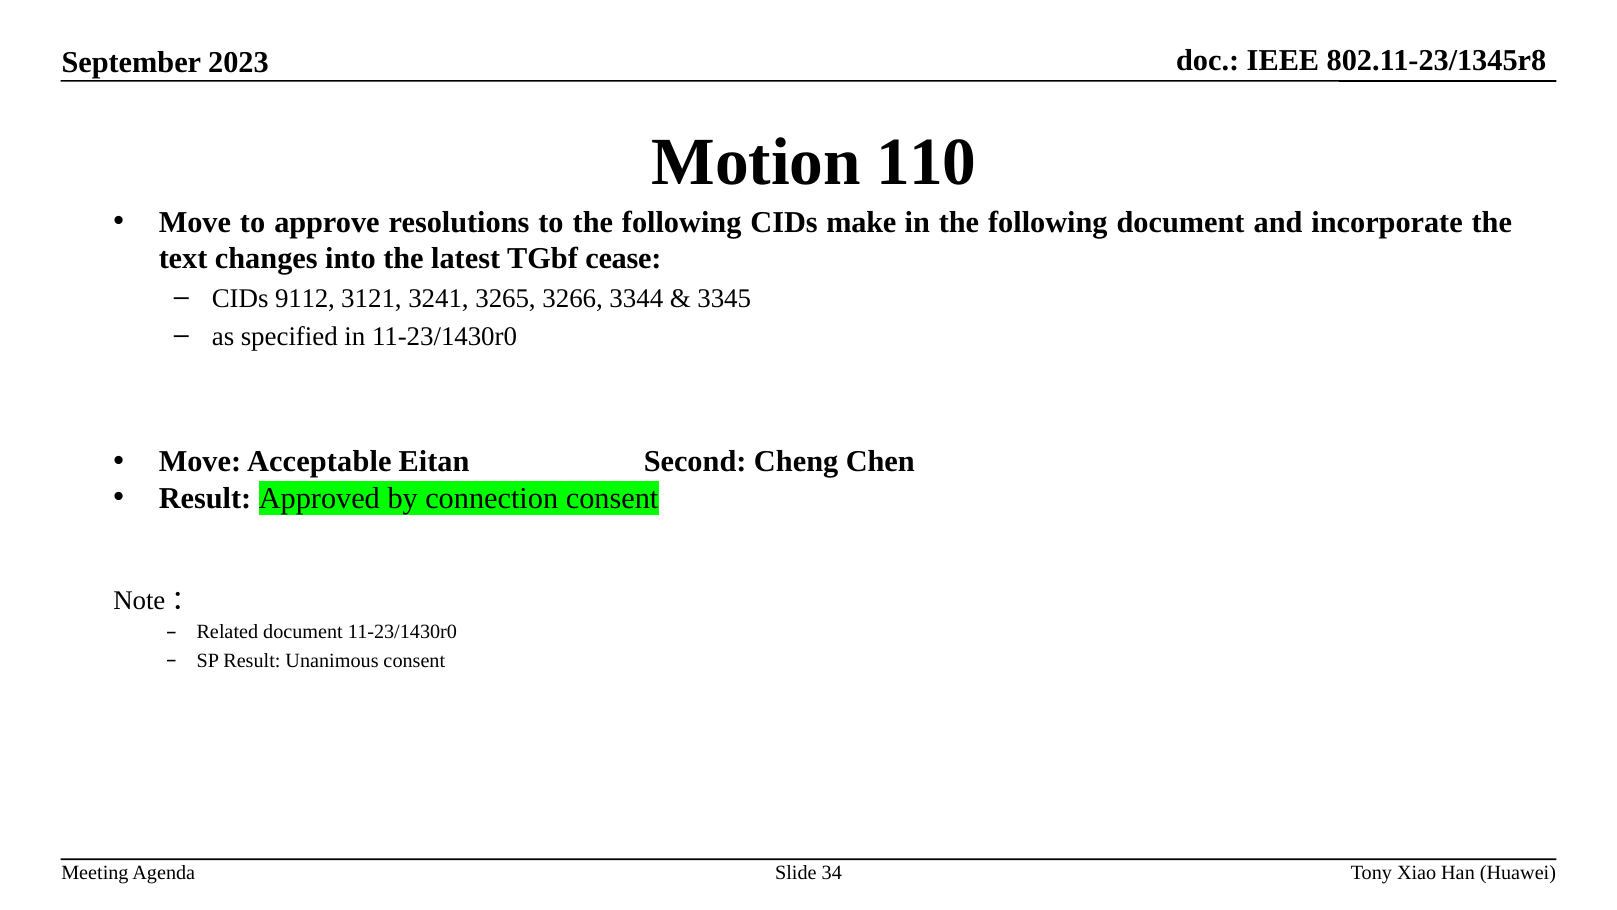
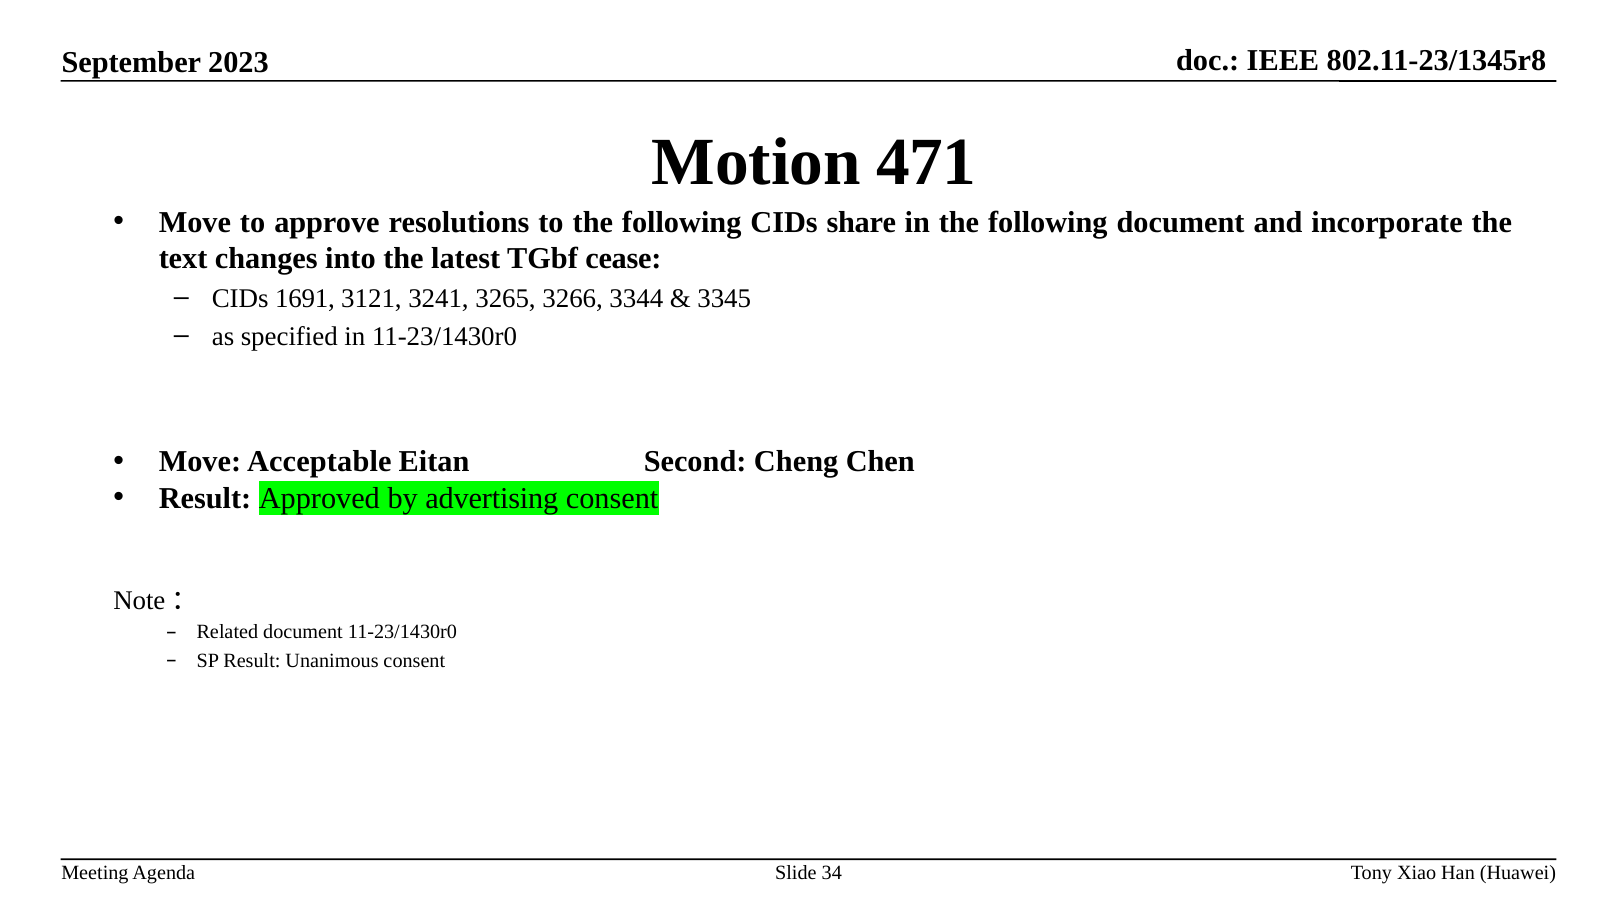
110: 110 -> 471 (927, 162)
make: make -> share (861, 222)
9112: 9112 -> 1691 (305, 298)
connection: connection -> advertising (492, 498)
